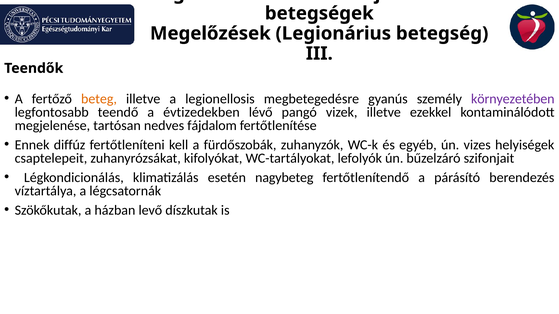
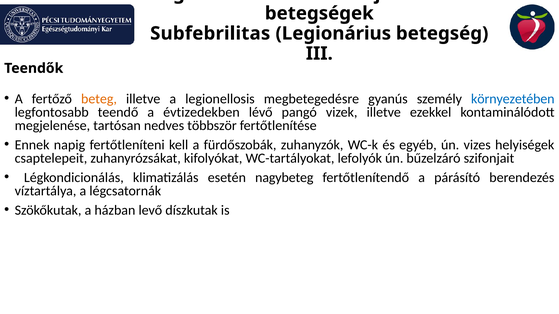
Megelőzések: Megelőzések -> Subfebrilitas (210, 33)
környezetében colour: purple -> blue (513, 99)
fájdalom: fájdalom -> többször (212, 126)
diffúz: diffúz -> napig (70, 145)
